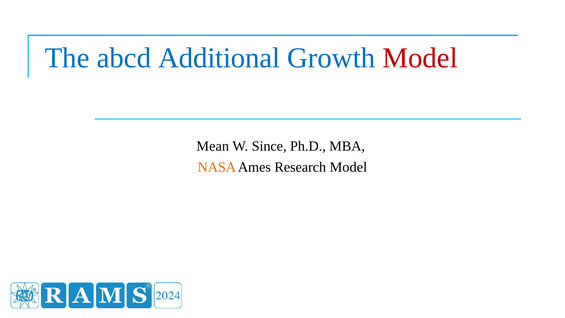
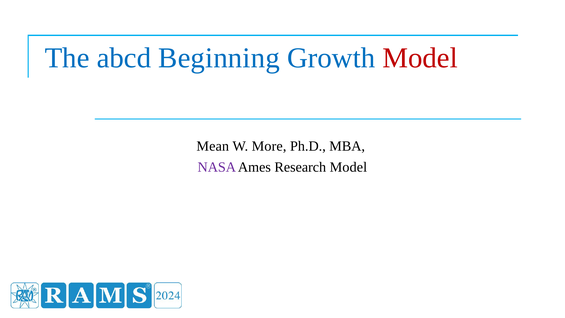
Additional: Additional -> Beginning (219, 58)
Since: Since -> More (269, 146)
NASA colour: orange -> purple (217, 167)
